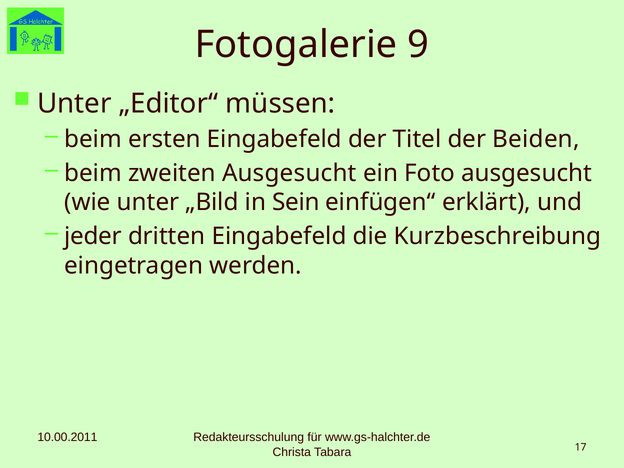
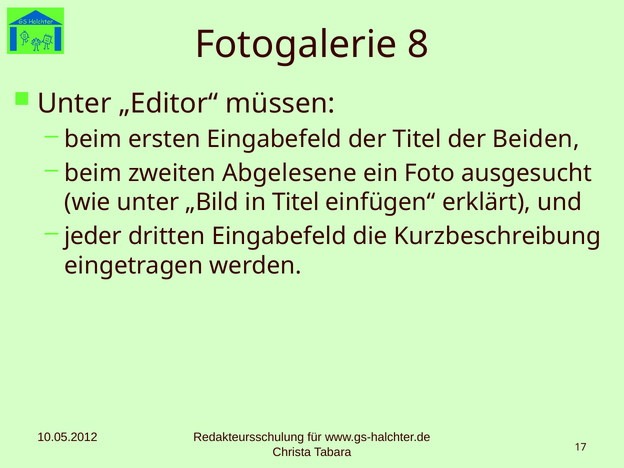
9: 9 -> 8 (418, 45)
zweiten Ausgesucht: Ausgesucht -> Abgelesene (289, 173)
in Sein: Sein -> Titel (296, 202)
10.00.2011: 10.00.2011 -> 10.05.2012 (67, 437)
